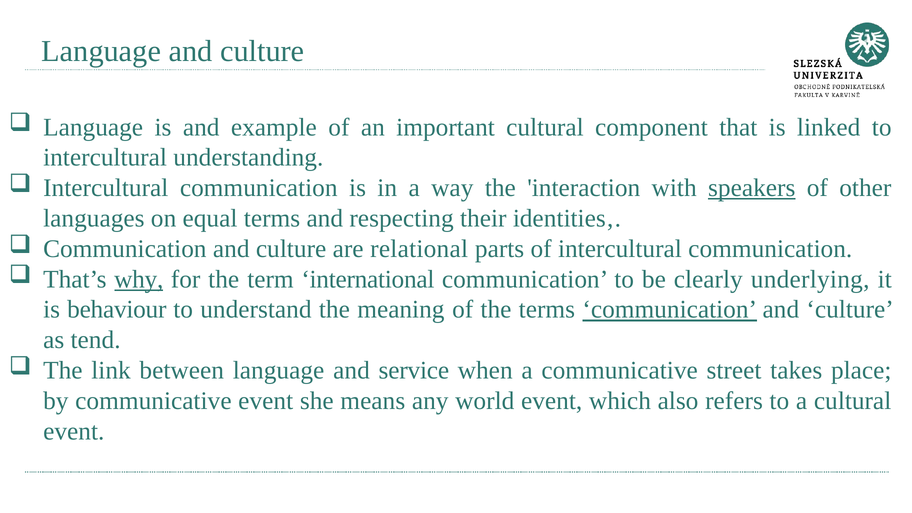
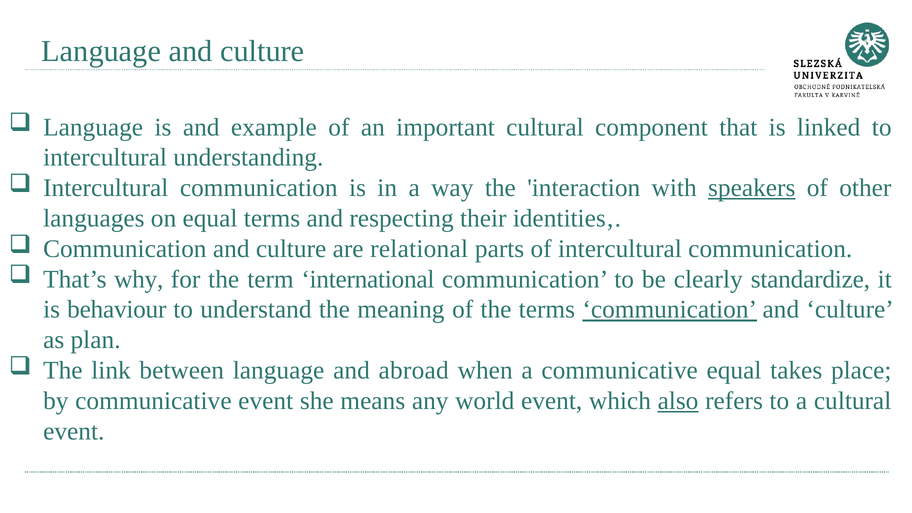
why underline: present -> none (139, 279)
underlying: underlying -> standardize (810, 279)
tend: tend -> plan (96, 340)
service: service -> abroad (414, 370)
communicative street: street -> equal (734, 370)
also underline: none -> present (678, 401)
